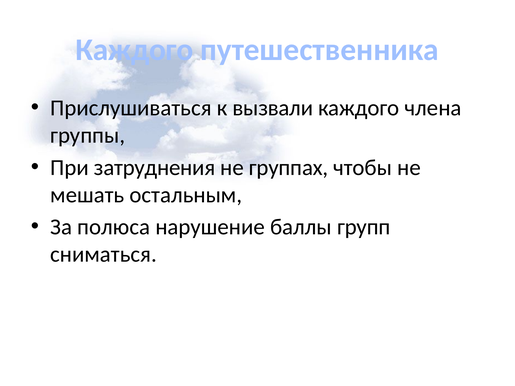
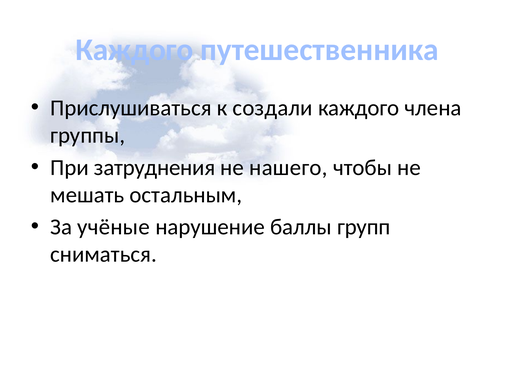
вызвали: вызвали -> создали (273, 108)
группах: группах -> нашего (288, 168)
полюса: полюса -> учёные (114, 227)
